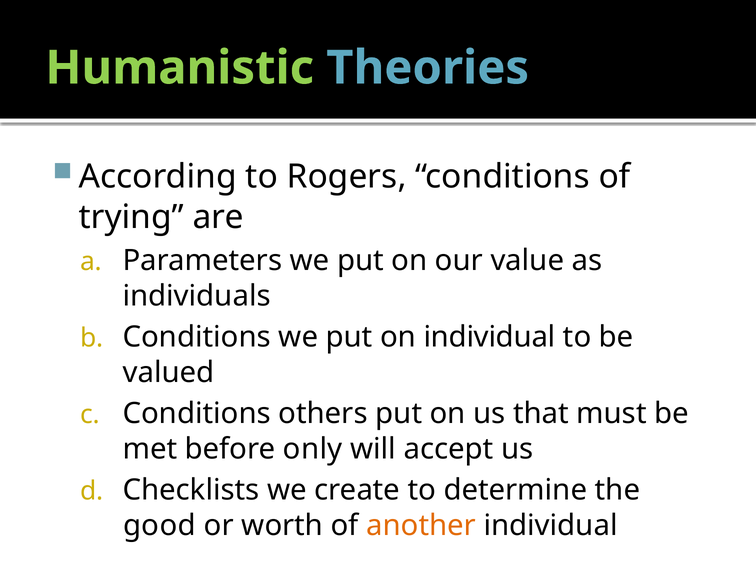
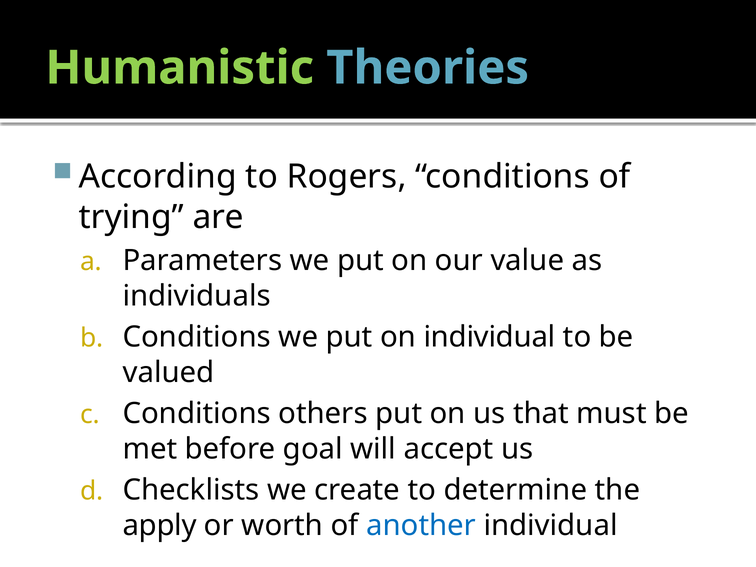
only: only -> goal (313, 449)
good: good -> apply (160, 525)
another colour: orange -> blue (421, 525)
